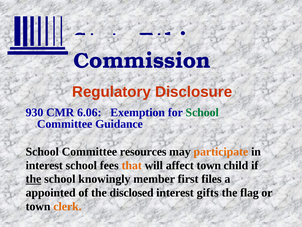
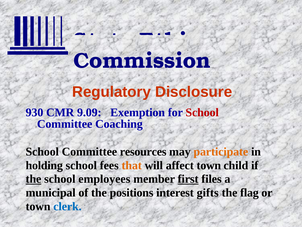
6.06: 6.06 -> 9.09 (89, 112)
School colour: green -> red (202, 112)
Guidance: Guidance -> Coaching (119, 124)
interest: interest -> holding (44, 165)
knowingly: knowingly -> employees (104, 179)
first underline: none -> present (188, 179)
appointed: appointed -> municipal (51, 192)
disclosed: disclosed -> positions (132, 192)
clerk colour: orange -> blue (67, 206)
